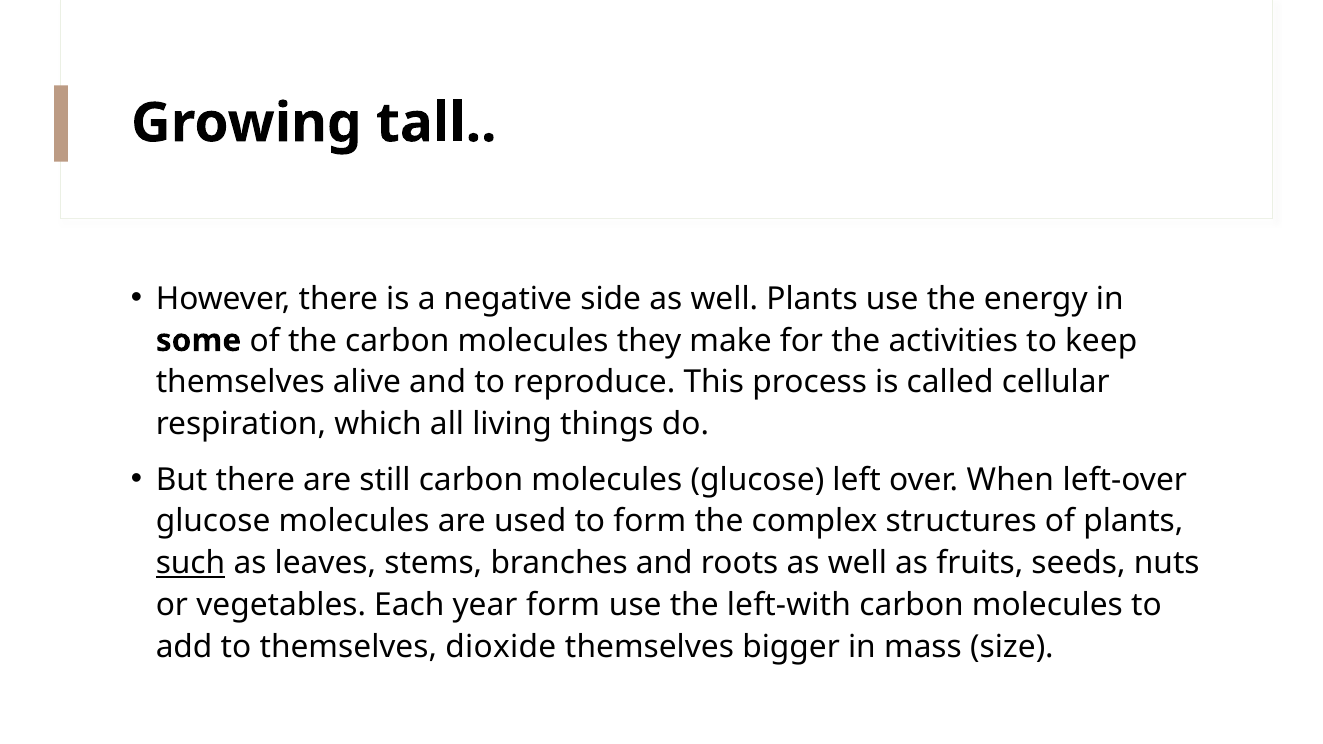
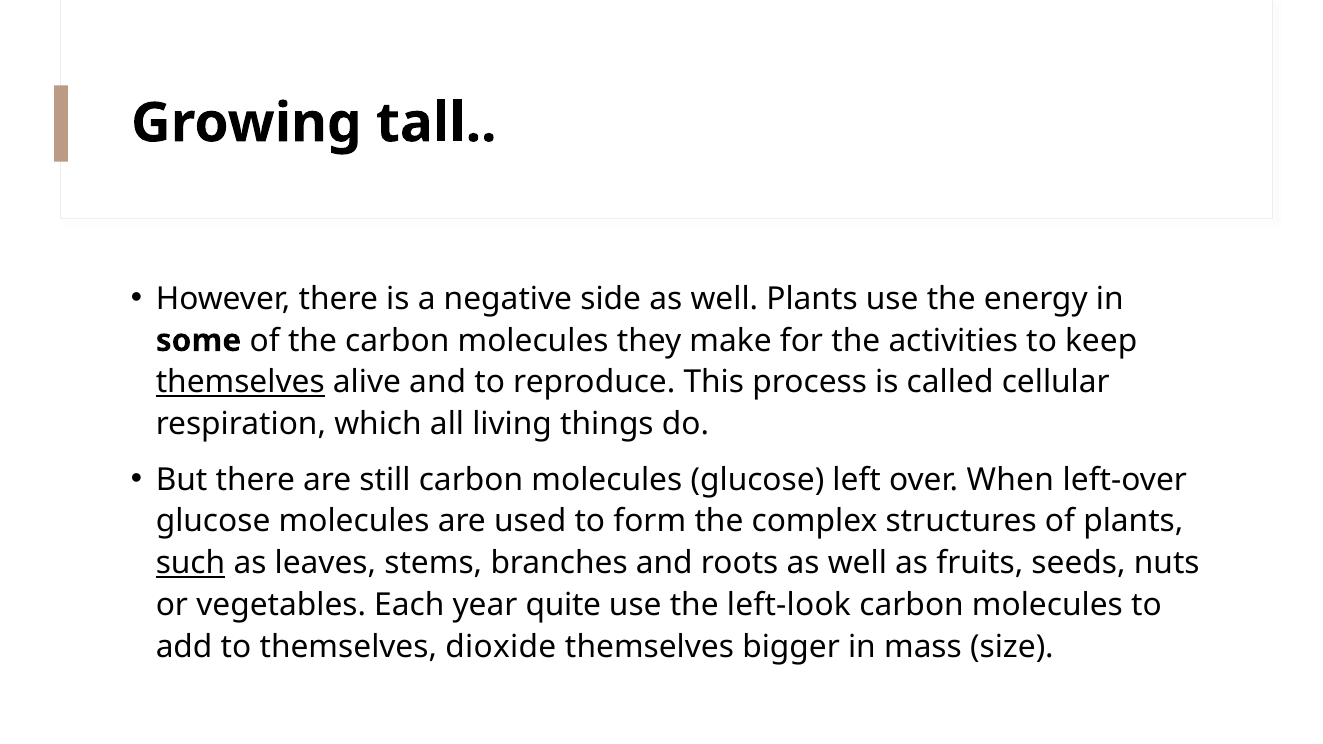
themselves underline: none -> present (240, 382)
year form: form -> quite (563, 605)
left-with: left-with -> left-look (789, 605)
